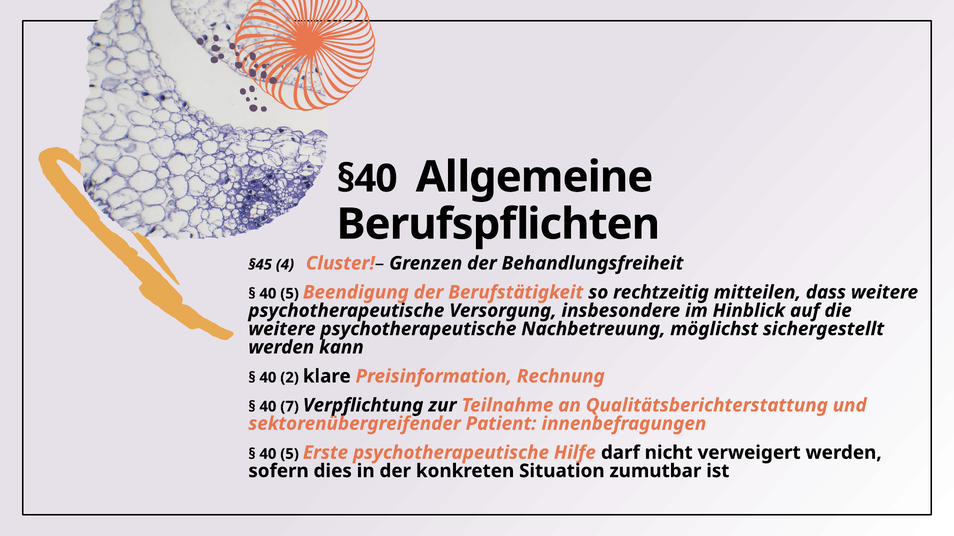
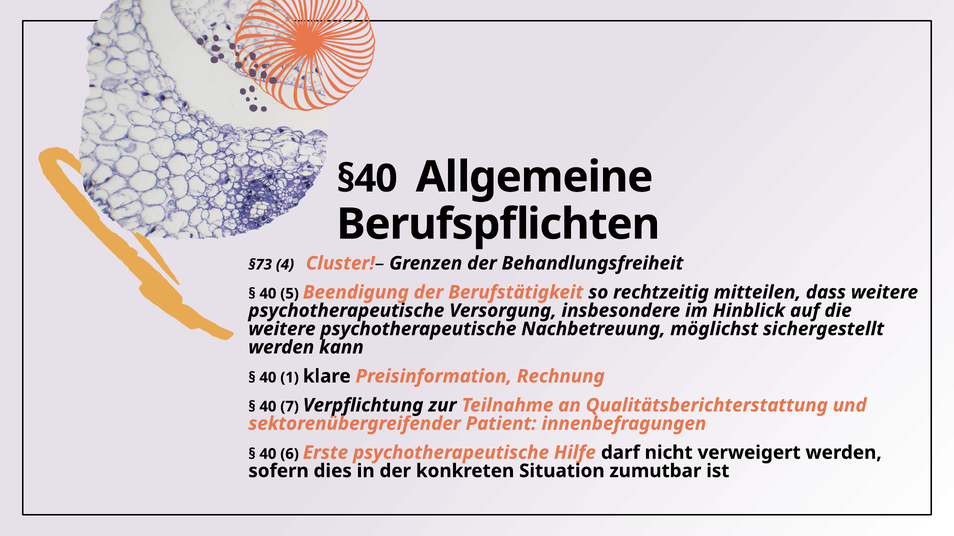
§45: §45 -> §73 (260, 265)
2: 2 -> 1 (290, 378)
5: 5 -> 6 (290, 454)
